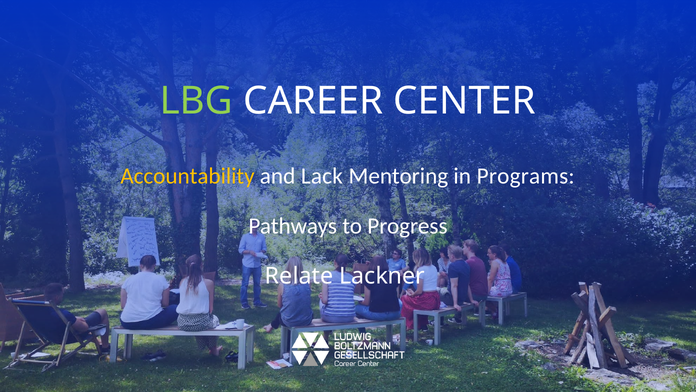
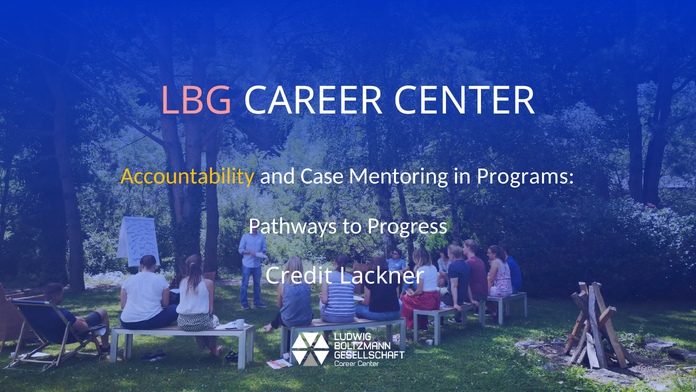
LBG colour: light green -> pink (196, 101)
Lack: Lack -> Case (322, 176)
Relate: Relate -> Credit (299, 276)
